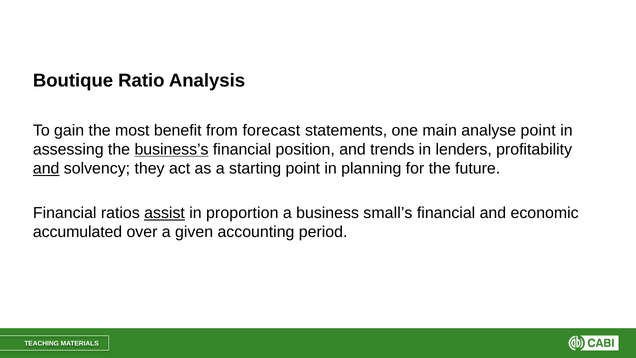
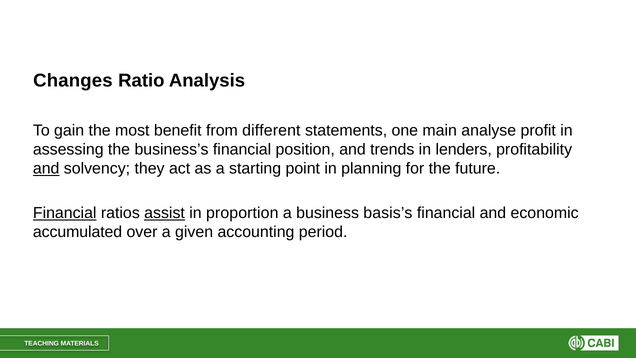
Boutique: Boutique -> Changes (73, 81)
forecast: forecast -> different (271, 130)
analyse point: point -> profit (538, 130)
business’s underline: present -> none (172, 149)
Financial underline: none -> present (65, 213)
small’s: small’s -> basis’s (388, 213)
